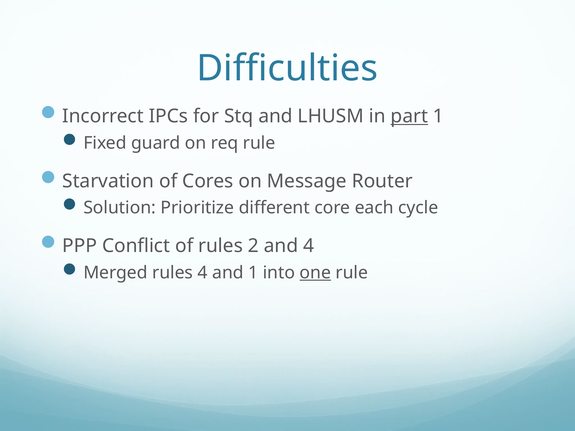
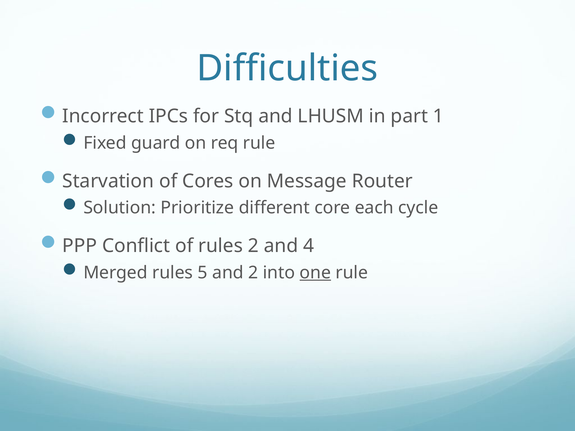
part underline: present -> none (409, 116)
rules 4: 4 -> 5 (203, 273)
and 1: 1 -> 2 (253, 273)
